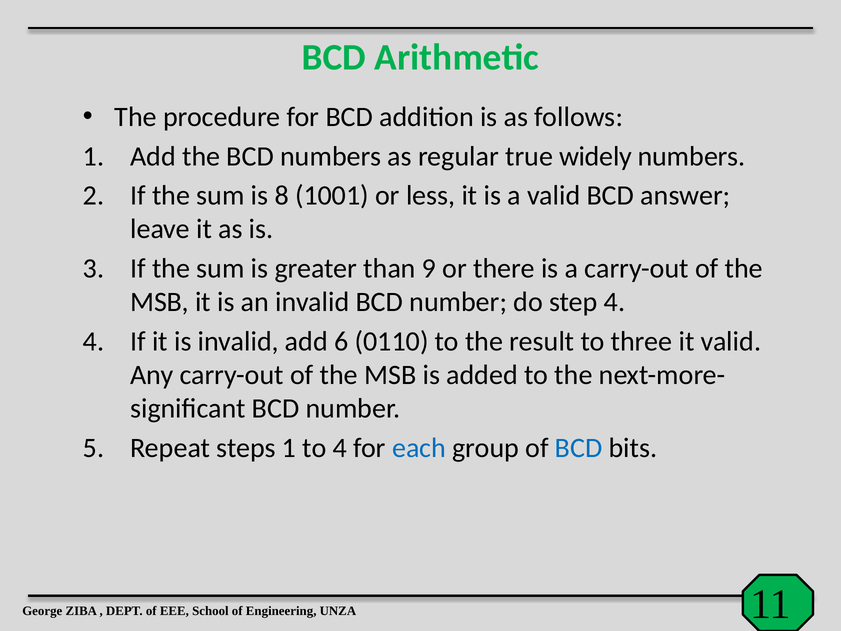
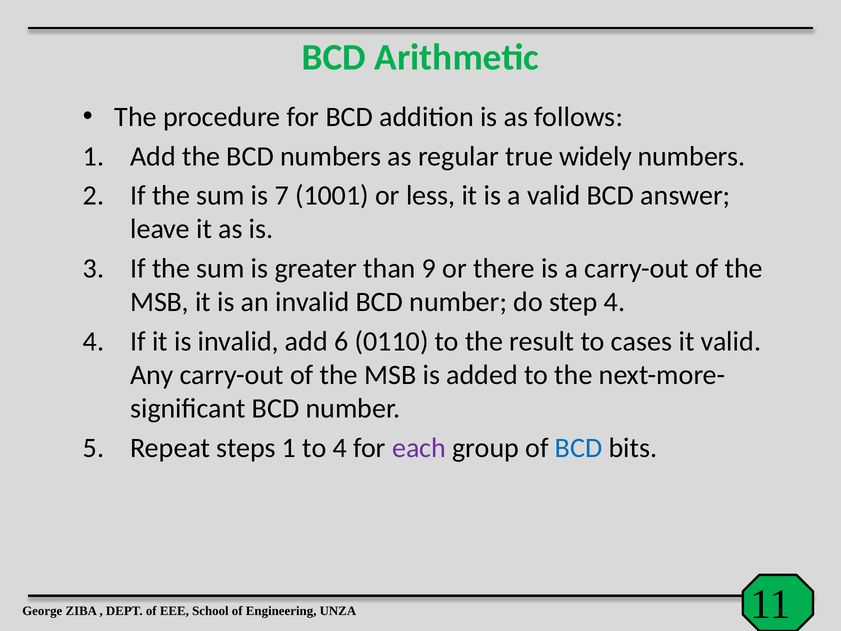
8: 8 -> 7 (282, 195)
three: three -> cases (641, 341)
each colour: blue -> purple (419, 448)
